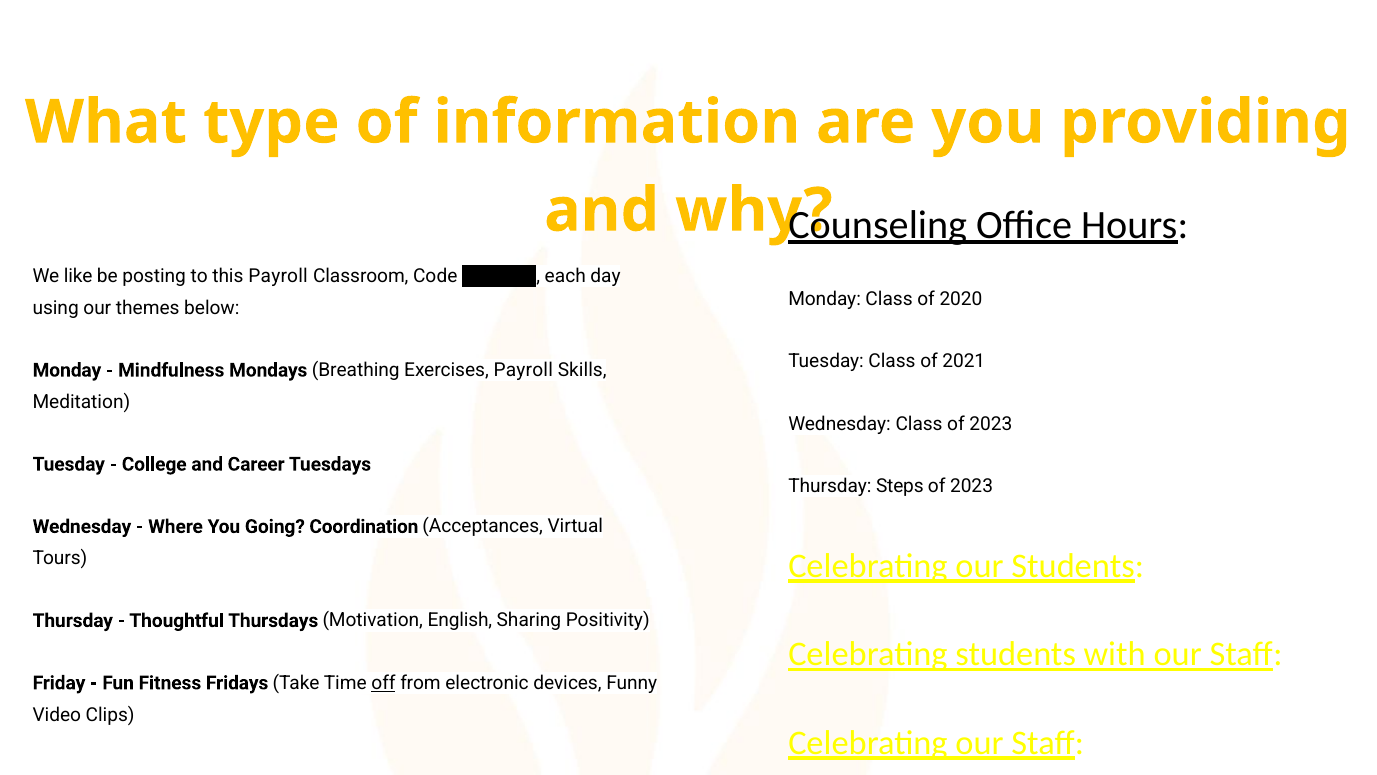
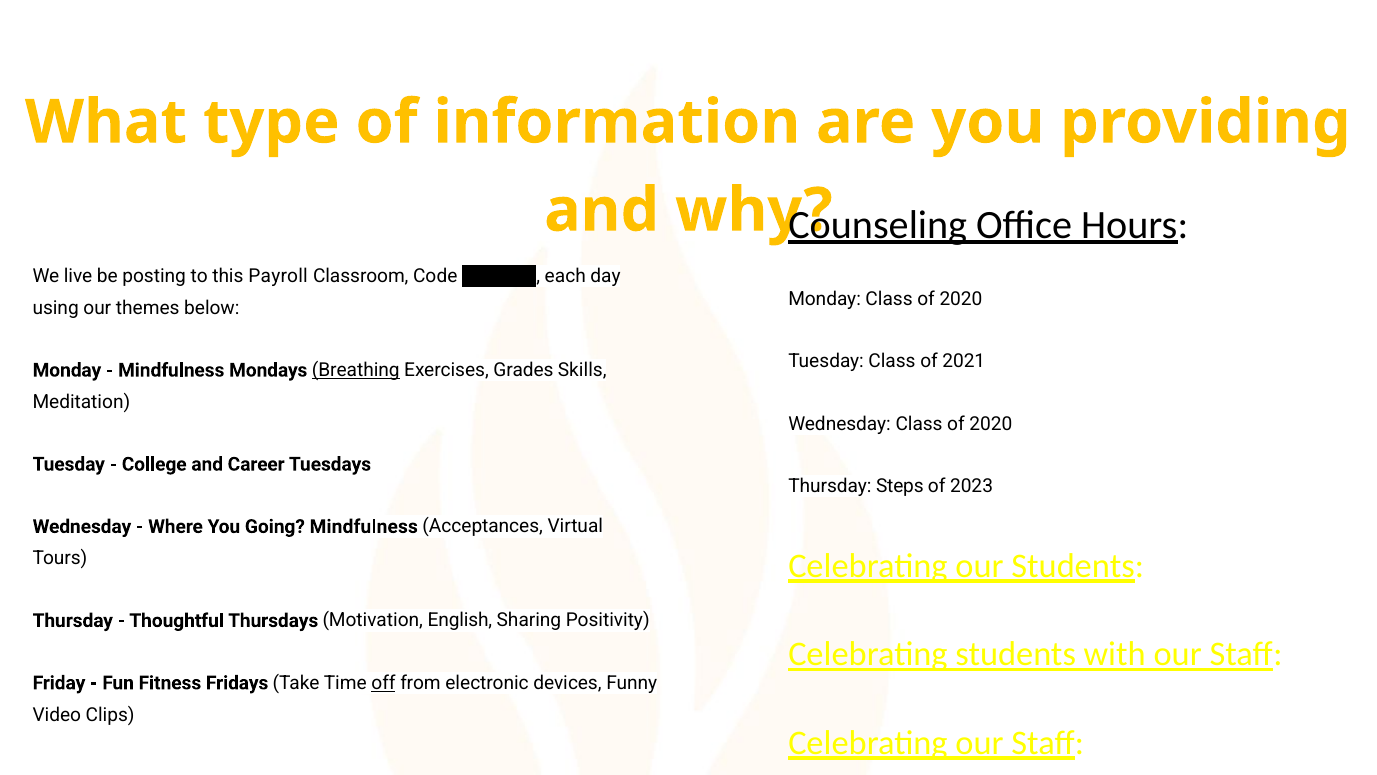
like: like -> live (78, 276)
Breathing underline: none -> present (356, 370)
Exercises Payroll: Payroll -> Grades (523, 370)
Wednesday Class of 2023: 2023 -> 2020 (991, 424)
Going Coordination: Coordination -> Mindfulness (364, 526)
